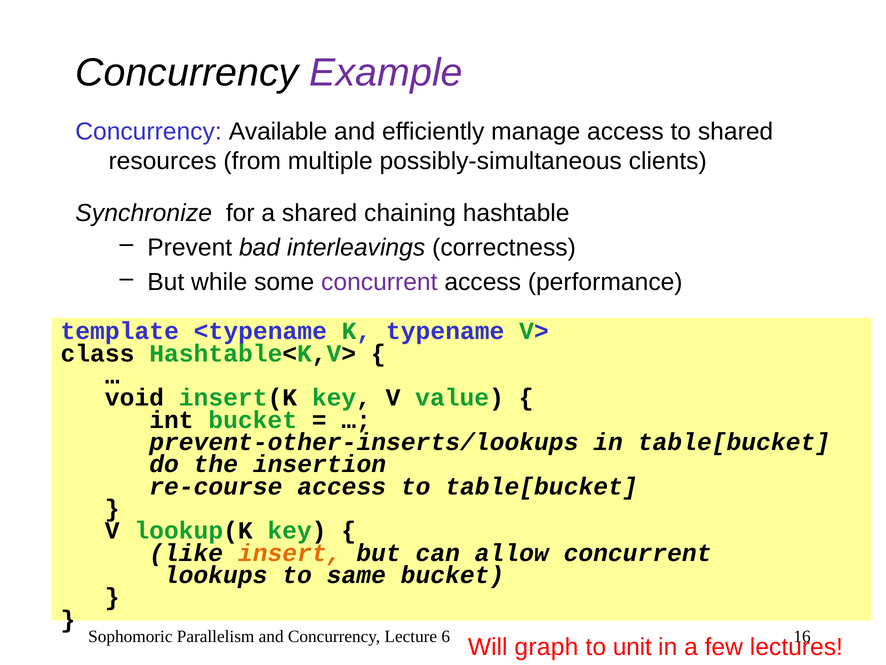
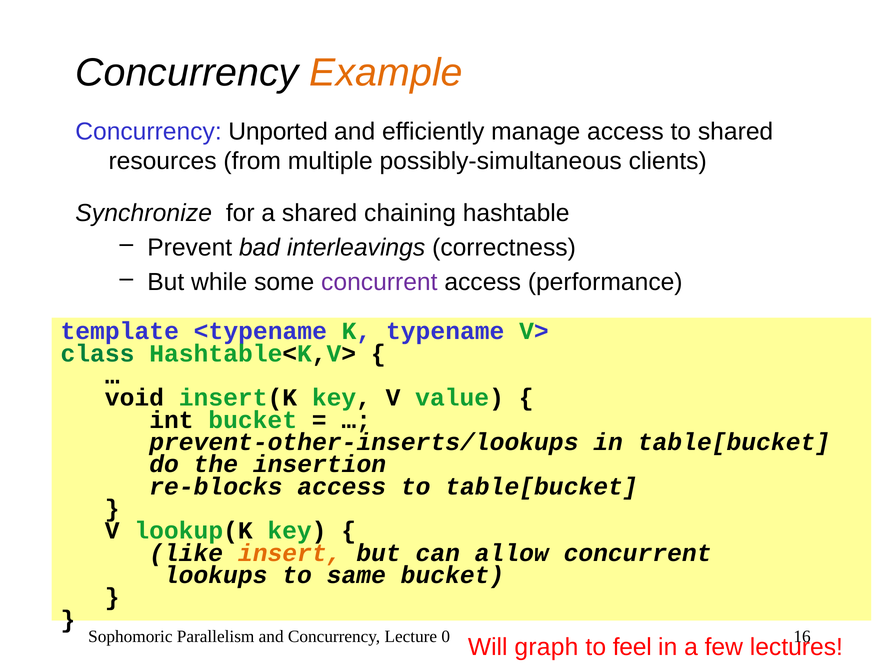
Example colour: purple -> orange (386, 73)
Available: Available -> Unported (278, 132)
class colour: black -> green (97, 353)
re-course: re-course -> re-blocks (216, 486)
6: 6 -> 0 (446, 636)
unit: unit -> feel (632, 647)
